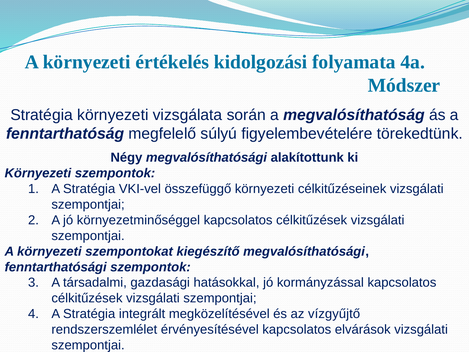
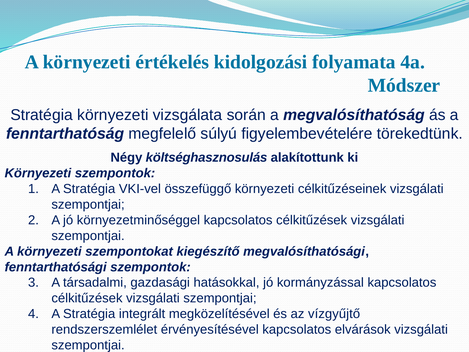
Négy megvalósíthatósági: megvalósíthatósági -> költséghasznosulás (207, 157)
